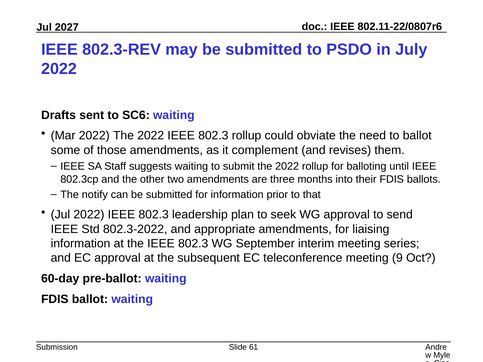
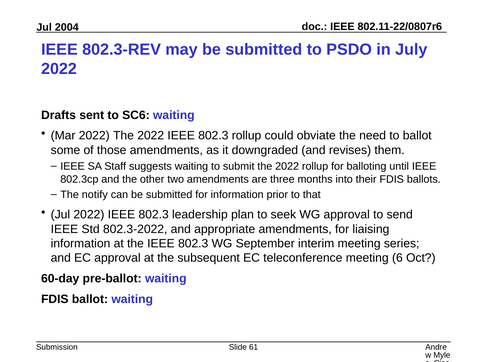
2027: 2027 -> 2004 (67, 27)
complement: complement -> downgraded (265, 150)
9: 9 -> 6 (397, 258)
